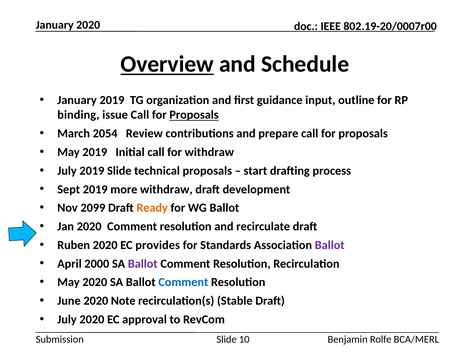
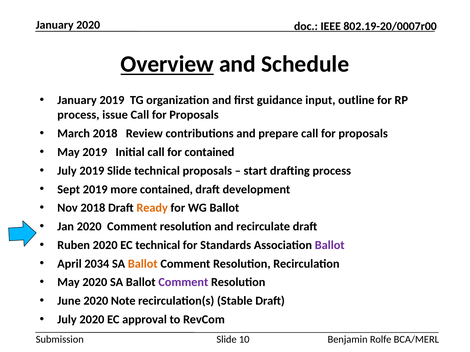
binding: binding -> process (78, 115)
Proposals underline: present -> none (194, 115)
March 2054: 2054 -> 2018 (105, 134)
for withdraw: withdraw -> contained (209, 152)
more withdraw: withdraw -> contained (166, 190)
Nov 2099: 2099 -> 2018 (93, 208)
EC provides: provides -> technical (158, 245)
2000: 2000 -> 2034 (97, 264)
Ballot colour: purple -> orange (143, 264)
Comment colour: blue -> purple (183, 283)
